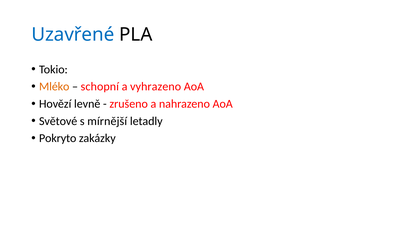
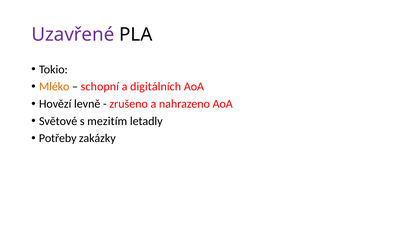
Uzavřené colour: blue -> purple (73, 35)
vyhrazeno: vyhrazeno -> digitálních (156, 87)
mírnější: mírnější -> mezitím (107, 121)
Pokryto: Pokryto -> Potřeby (58, 138)
